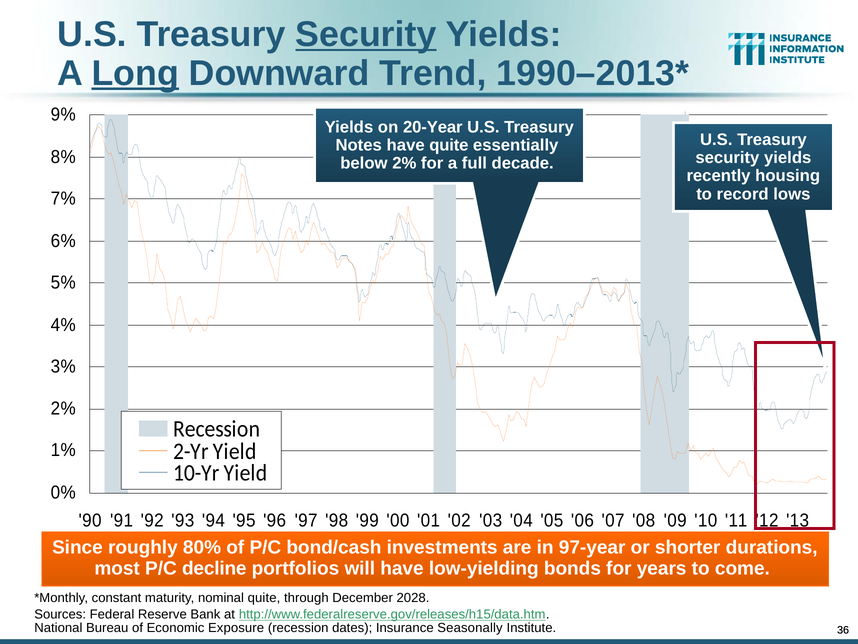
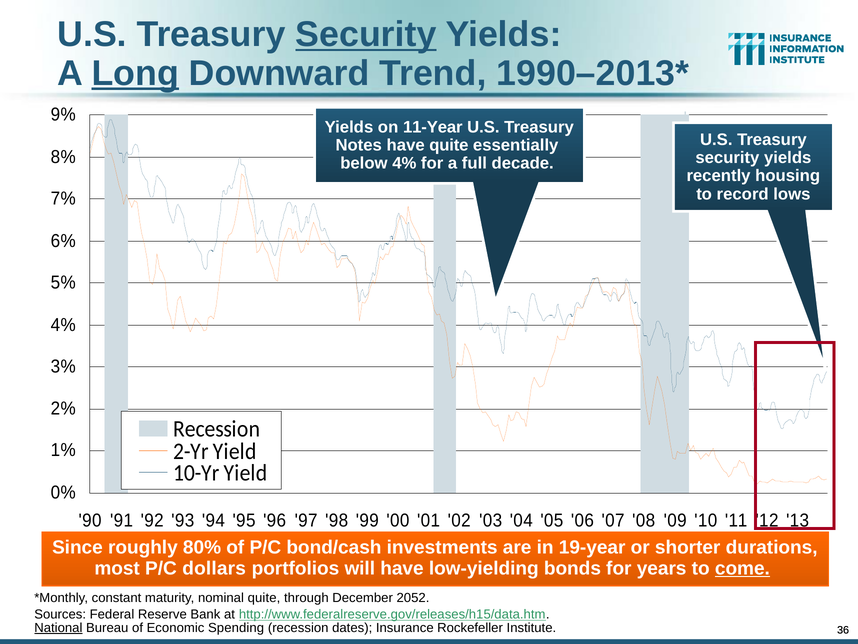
20-Year: 20-Year -> 11-Year (433, 127)
below 2%: 2% -> 4% (404, 163)
97-year: 97-year -> 19-year (592, 547)
decline: decline -> dollars (214, 568)
come underline: none -> present (742, 568)
2028: 2028 -> 2052 (413, 597)
National underline: none -> present (58, 627)
Exposure: Exposure -> Spending (236, 627)
Seasonally: Seasonally -> Rockefeller (470, 627)
